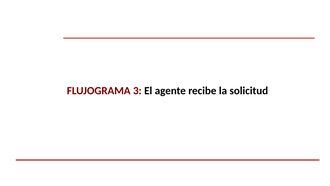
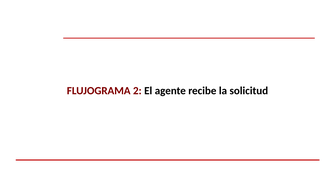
3: 3 -> 2 (137, 91)
